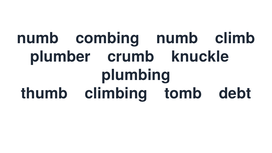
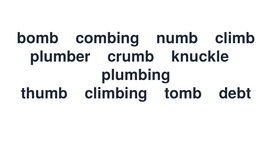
numb: numb -> bomb (38, 38)
